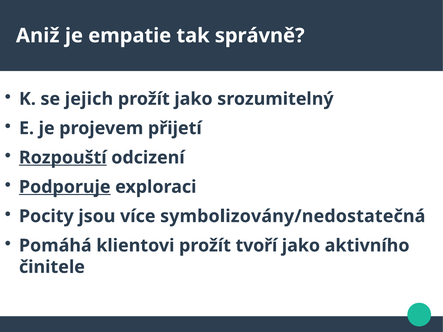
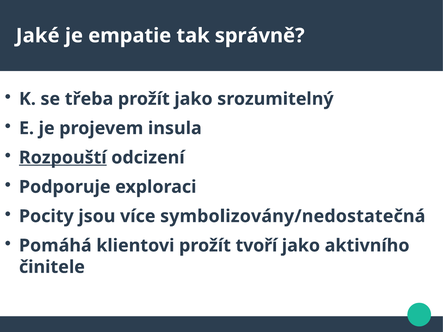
Aniž: Aniž -> Jaké (38, 36)
jejich: jejich -> třeba (89, 99)
přijetí: přijetí -> insula (175, 128)
Podporuje underline: present -> none (65, 187)
